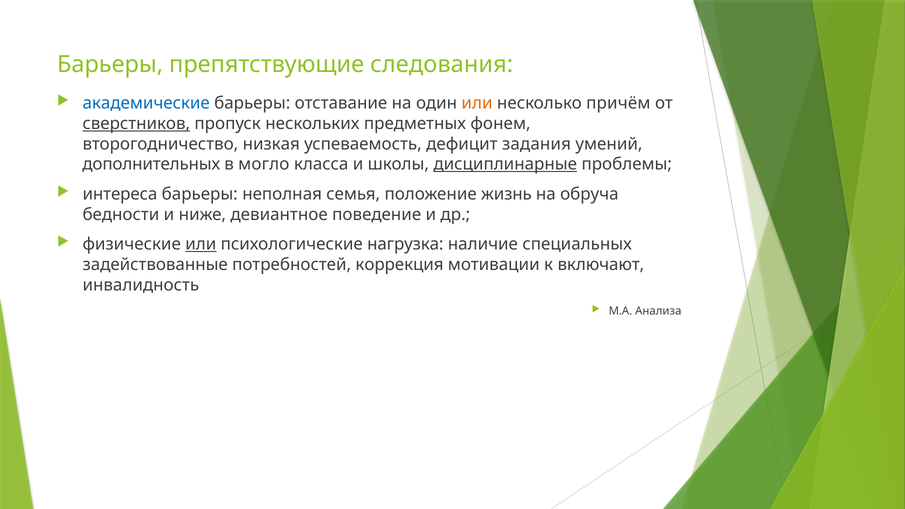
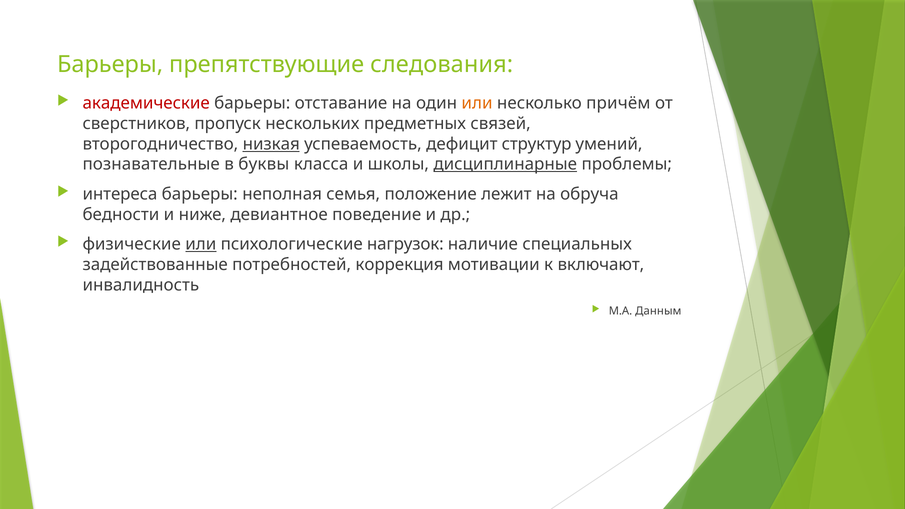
академические colour: blue -> red (146, 103)
сверстников underline: present -> none (136, 124)
фонем: фонем -> связей (501, 124)
низкая underline: none -> present (271, 144)
задания: задания -> структур (537, 144)
дополнительных: дополнительных -> познавательные (151, 164)
могло: могло -> буквы (264, 164)
жизнь: жизнь -> лежит (506, 194)
нагрузка: нагрузка -> нагрузок (405, 244)
Анализа: Анализа -> Данным (658, 311)
